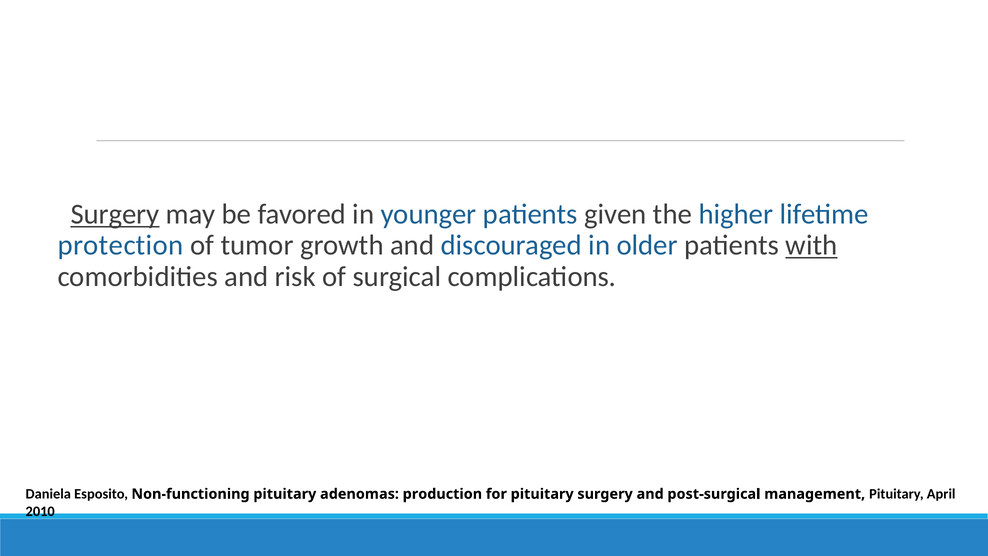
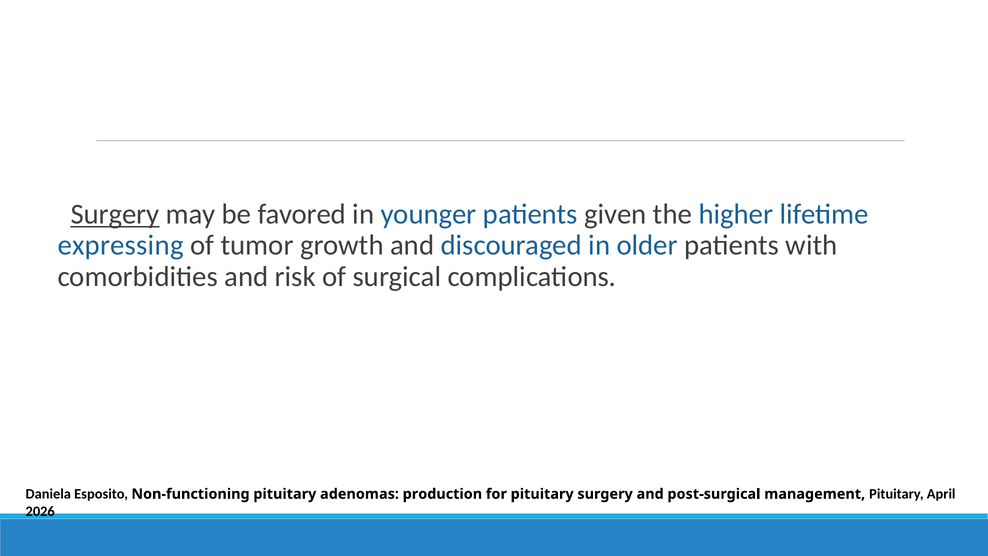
protection: protection -> expressing (121, 245)
with underline: present -> none (811, 245)
2010: 2010 -> 2026 (40, 511)
